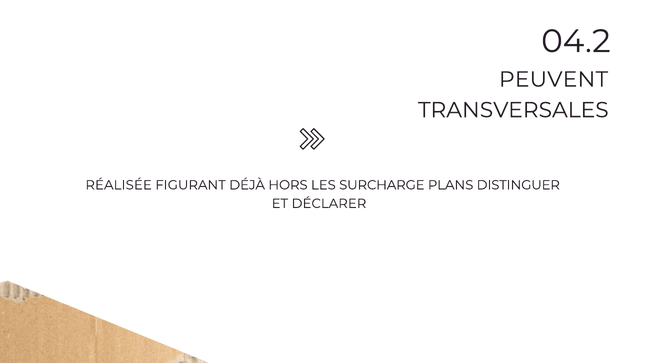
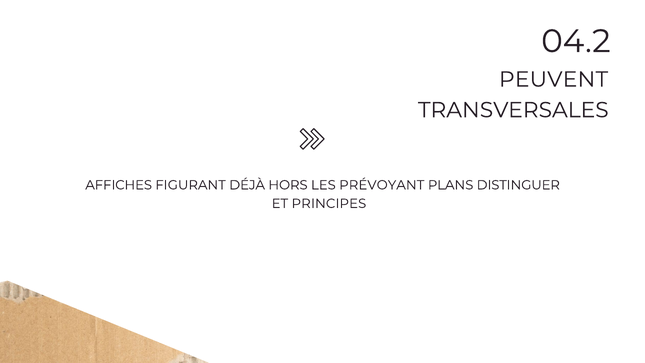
RÉALISÉE: RÉALISÉE -> AFFICHES (119, 185)
SURCHARGE: SURCHARGE -> PRÉVOYANT (382, 185)
DÉCLARER: DÉCLARER -> PRINCIPES (329, 203)
